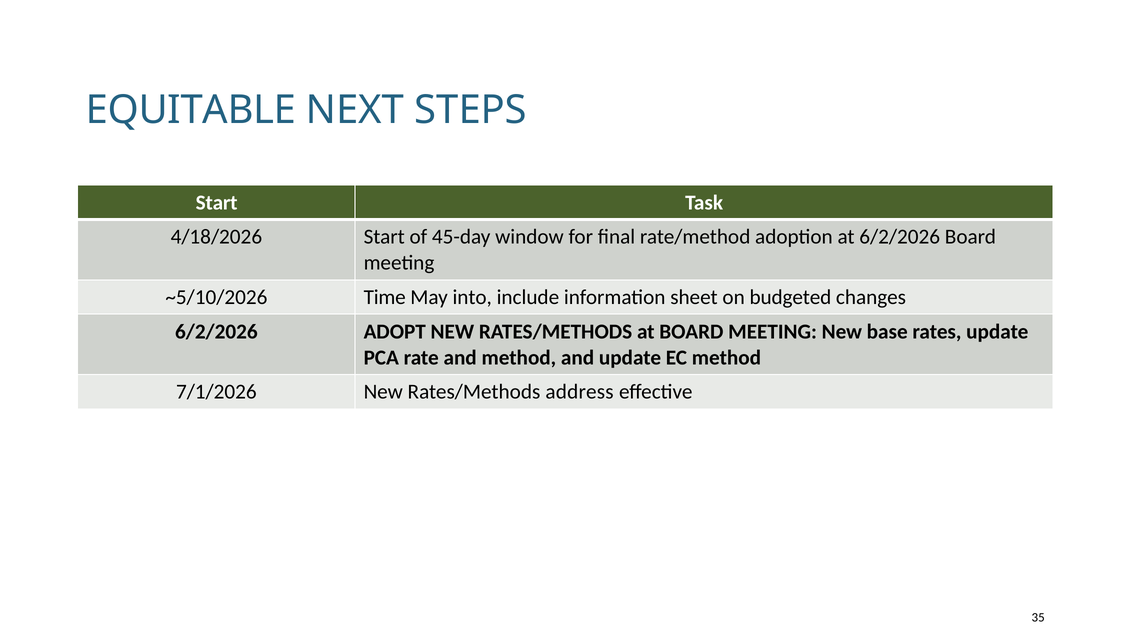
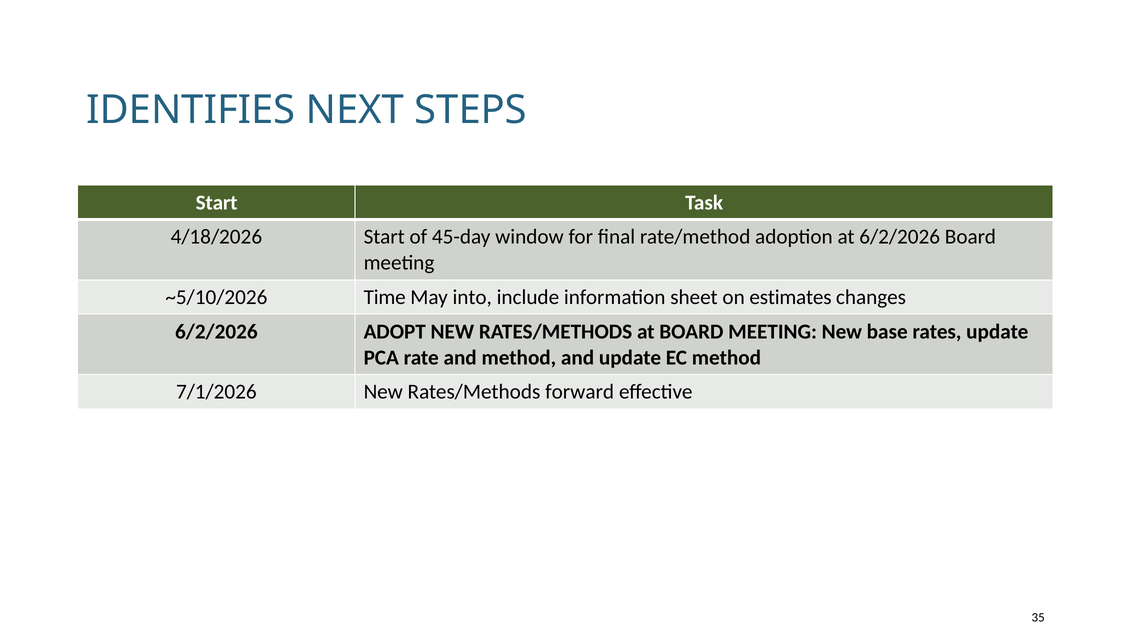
EQUITABLE: EQUITABLE -> IDENTIFIES (191, 110)
budgeted: budgeted -> estimates (791, 297)
address: address -> forward (580, 392)
